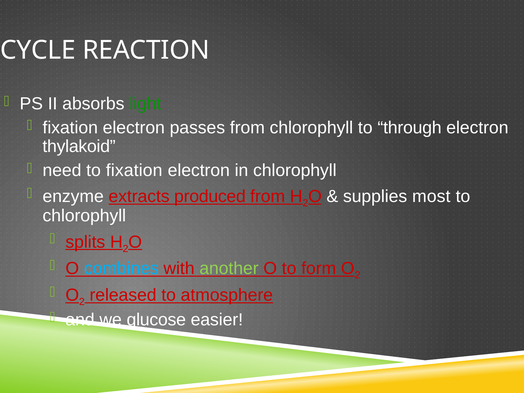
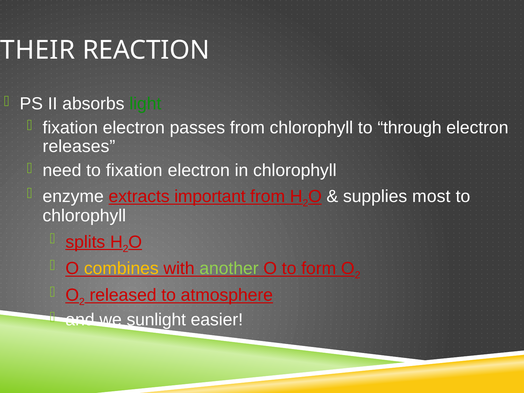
CYCLE: CYCLE -> THEIR (38, 50)
thylakoid: thylakoid -> releases (79, 146)
produced: produced -> important (210, 196)
combines colour: light blue -> yellow (121, 269)
glucose: glucose -> sunlight (156, 320)
